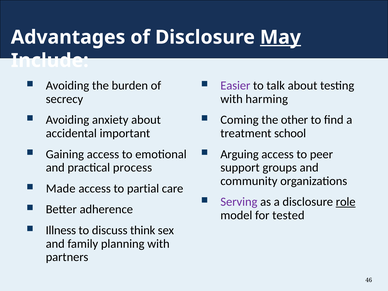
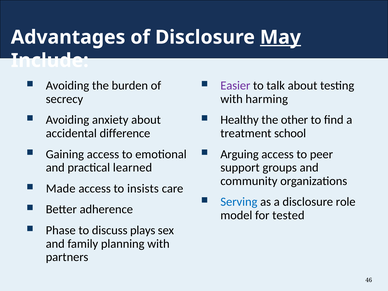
Coming: Coming -> Healthy (240, 120)
important: important -> difference (125, 133)
process: process -> learned (133, 168)
partial: partial -> insists (143, 188)
Serving colour: purple -> blue (239, 202)
role underline: present -> none (346, 202)
Illness: Illness -> Phase (61, 230)
think: think -> plays (143, 230)
